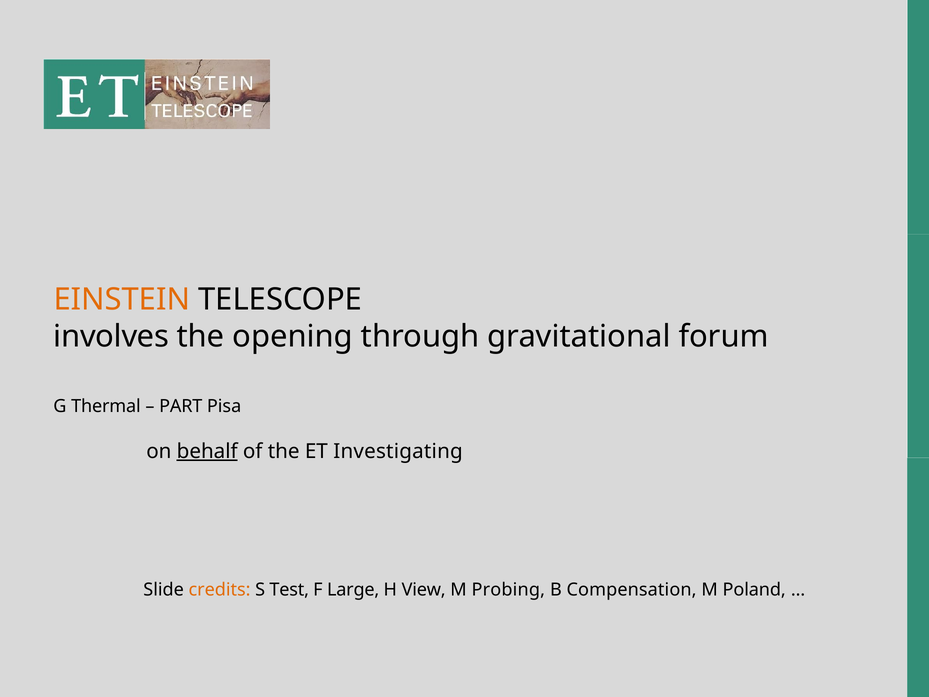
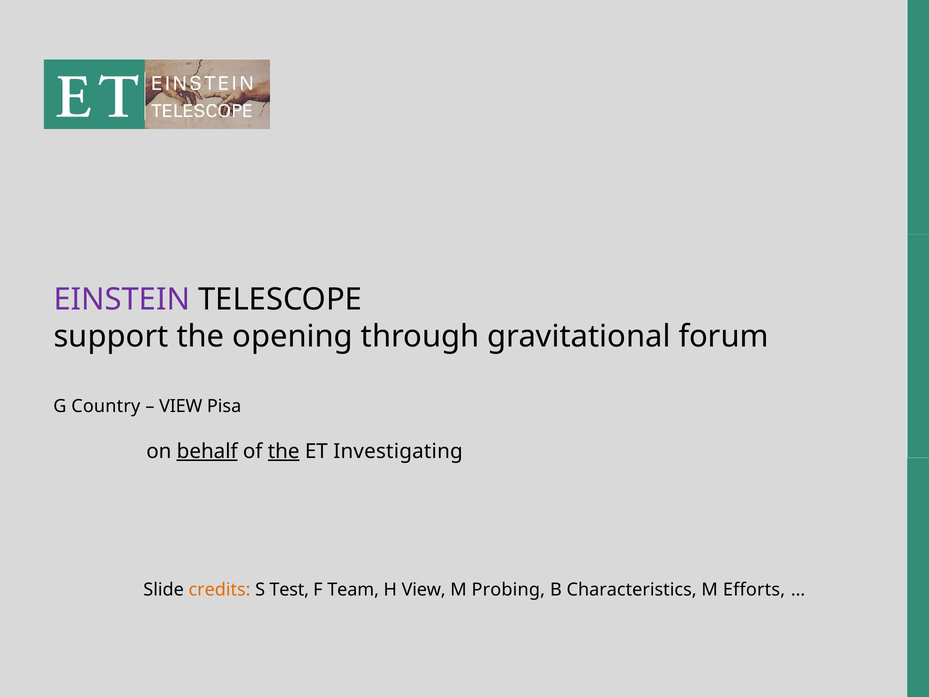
EINSTEIN colour: orange -> purple (122, 299)
involves: involves -> support (111, 336)
Thermal: Thermal -> Country (106, 406)
PART: PART -> VIEW (181, 406)
the underline: none -> present (284, 451)
Large: Large -> Team (353, 590)
Compensation: Compensation -> Characteristics (632, 590)
Poland: Poland -> Efforts (754, 590)
